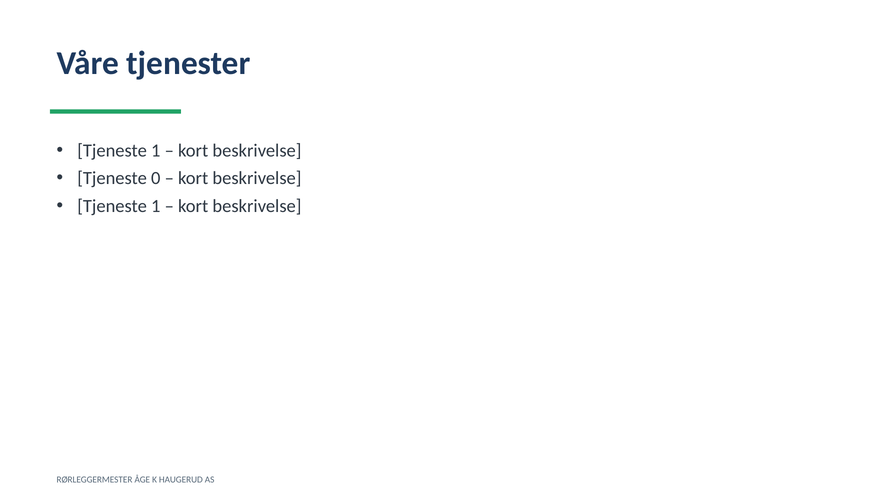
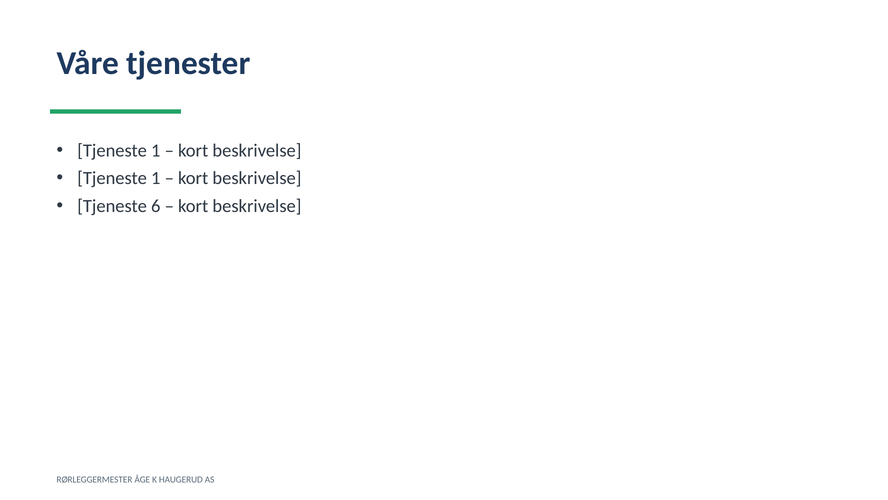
0: 0 -> 1 (156, 178)
1: 1 -> 6 (156, 206)
